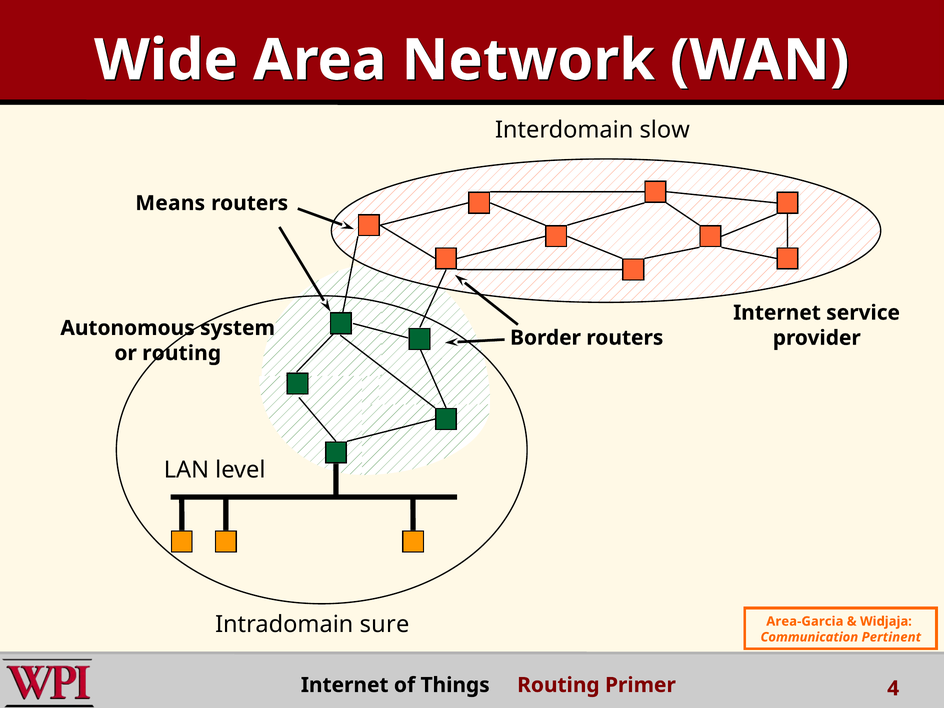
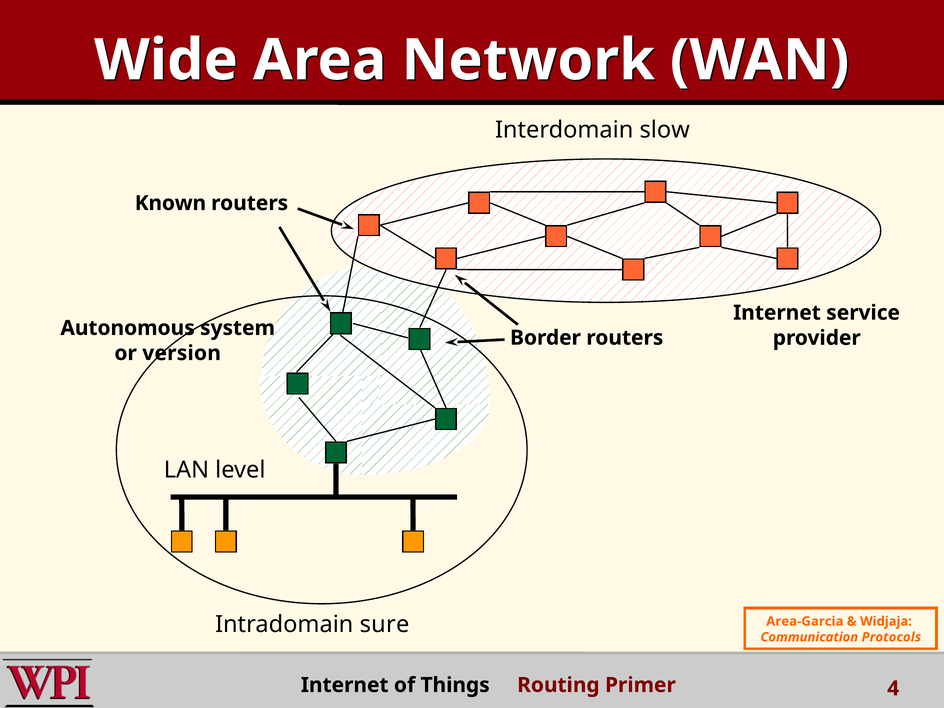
Means: Means -> Known (170, 203)
or routing: routing -> version (182, 353)
Pertinent: Pertinent -> Protocols (891, 637)
